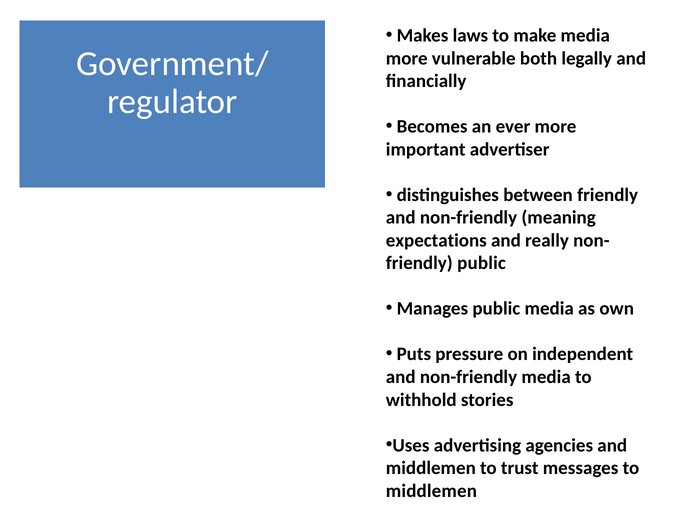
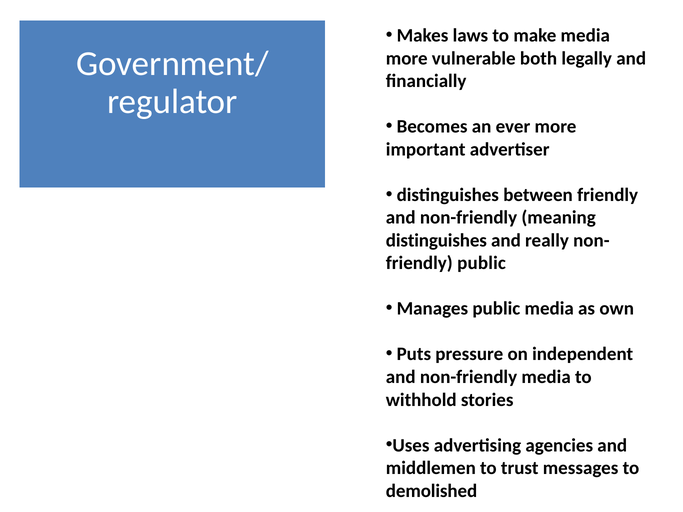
expectations: expectations -> distinguishes (436, 241)
middlemen: middlemen -> demolished (432, 491)
